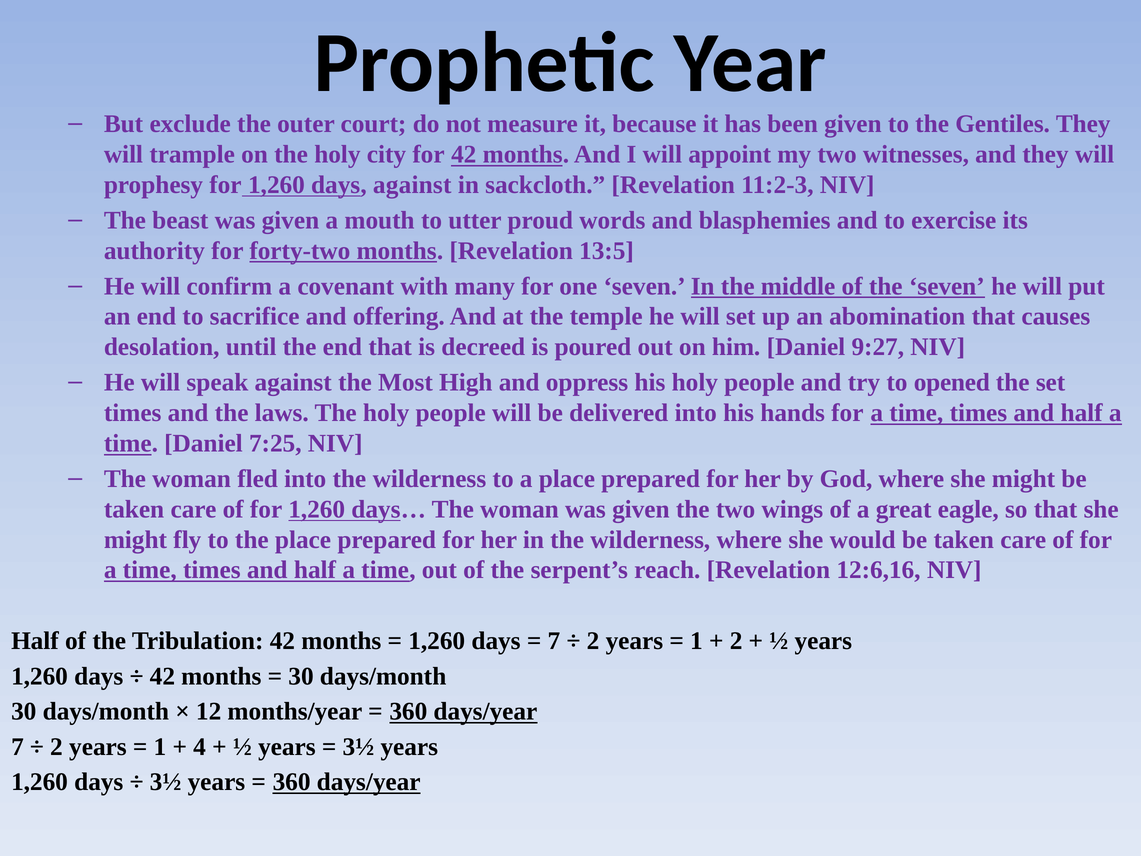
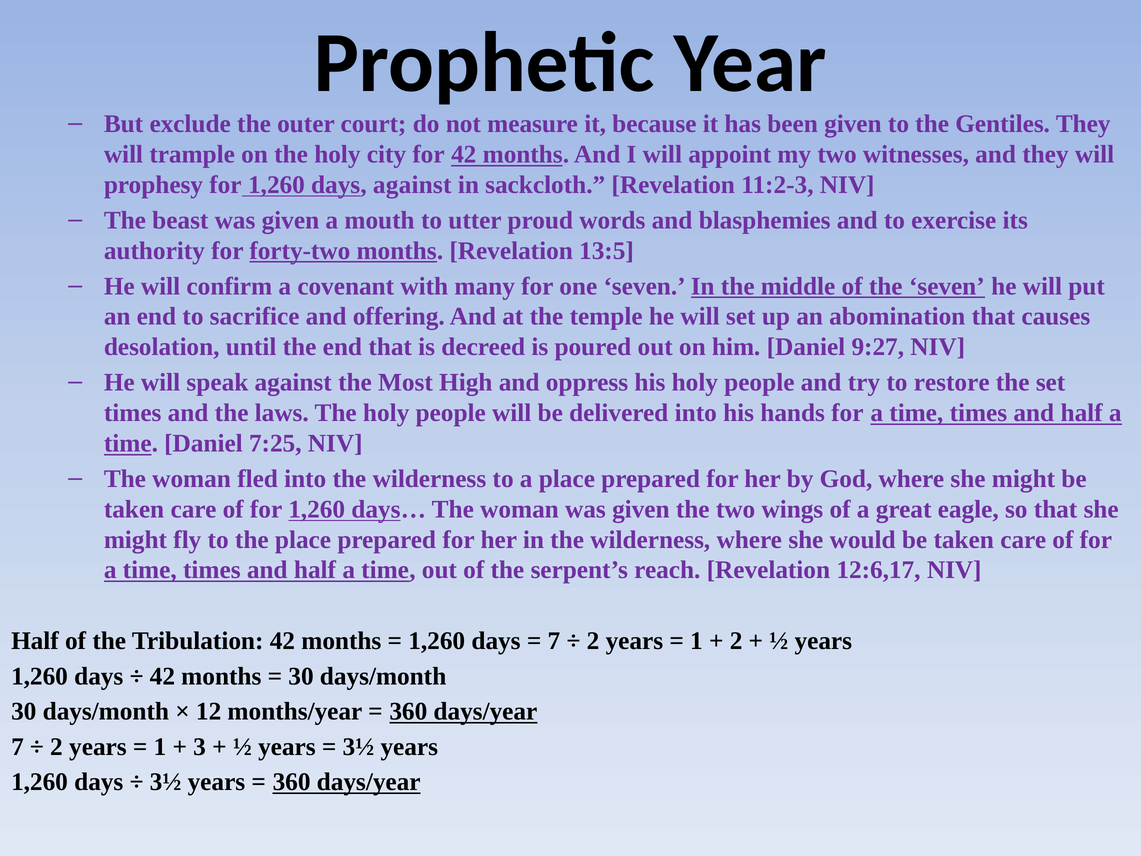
opened: opened -> restore (952, 382)
12:6,16: 12:6,16 -> 12:6,17 (878, 570)
4: 4 -> 3 (200, 746)
